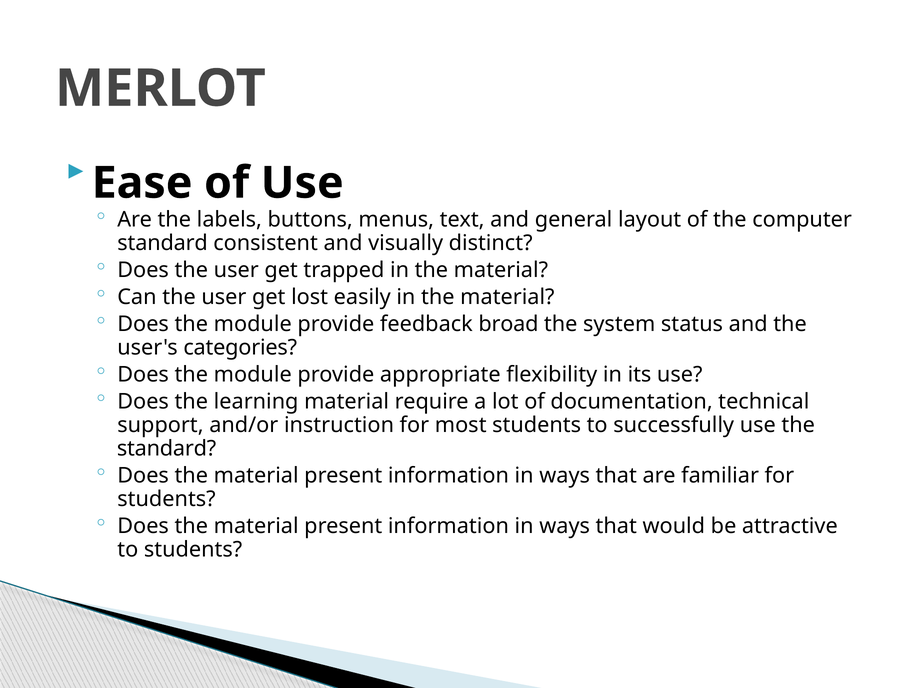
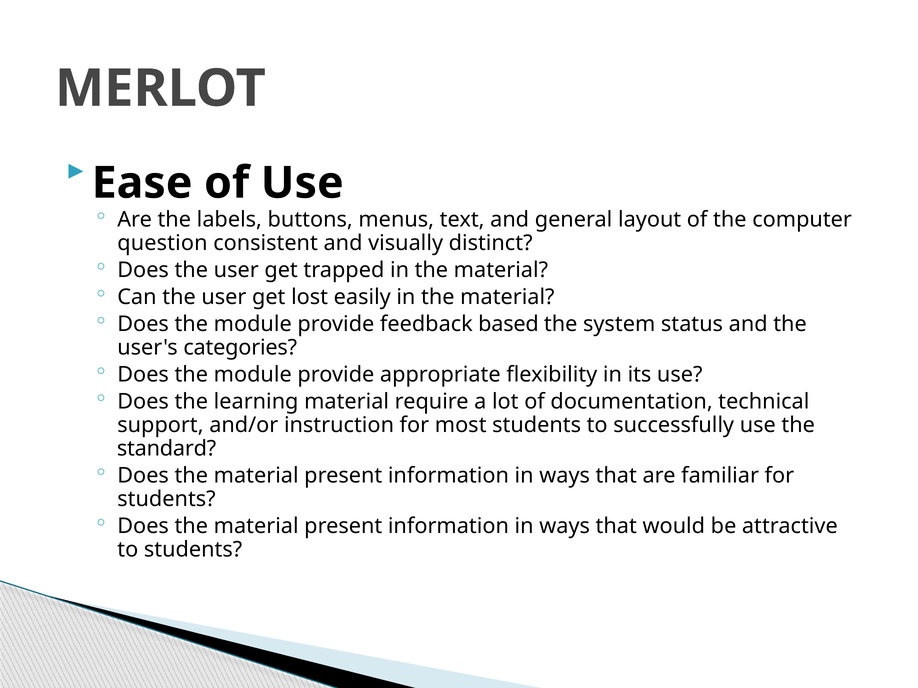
standard: standard -> question (162, 243)
broad: broad -> based (508, 324)
